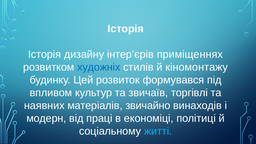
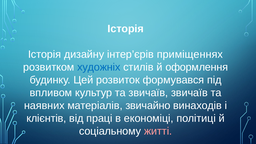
кіномонтажу: кіномонтажу -> оформлення (197, 67)
звичаїв торгівлі: торгівлі -> звичаїв (189, 93)
модерн: модерн -> клієнтів (46, 118)
житті colour: light blue -> pink (158, 131)
